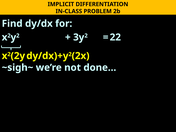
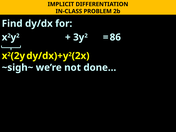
22: 22 -> 86 (115, 37)
